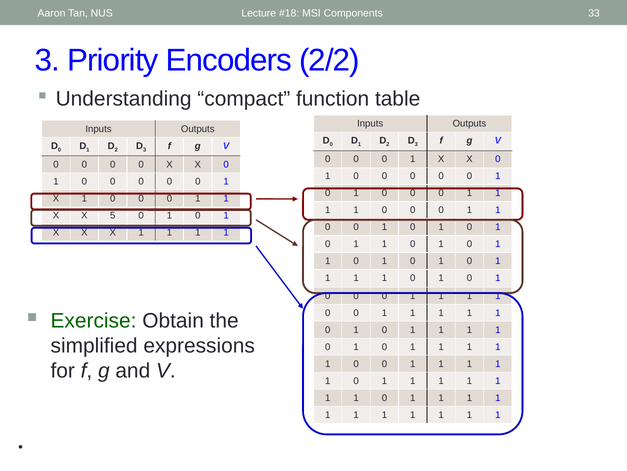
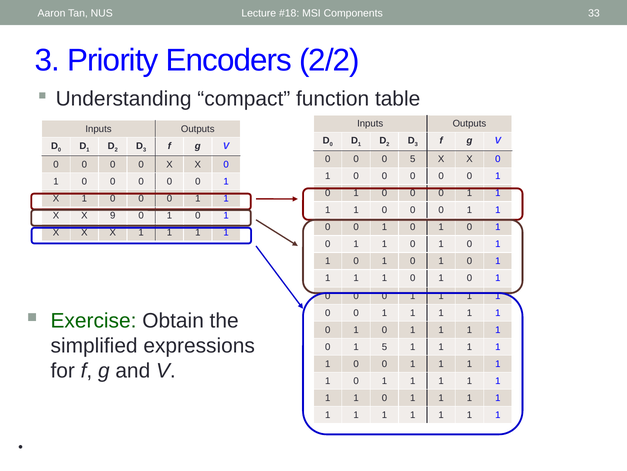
1: 1 -> 5 (413, 159)
5: 5 -> 9 (113, 215)
0: 0 -> 5 (384, 346)
